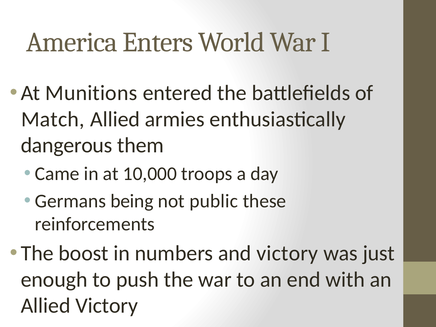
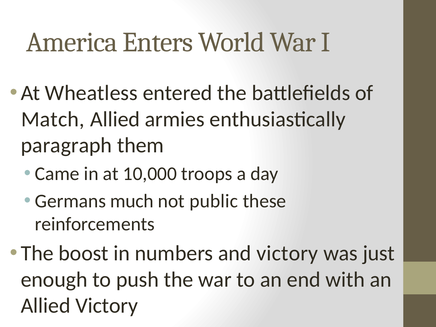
Munitions: Munitions -> Wheatless (91, 93)
dangerous: dangerous -> paragraph (66, 145)
being: being -> much (132, 201)
